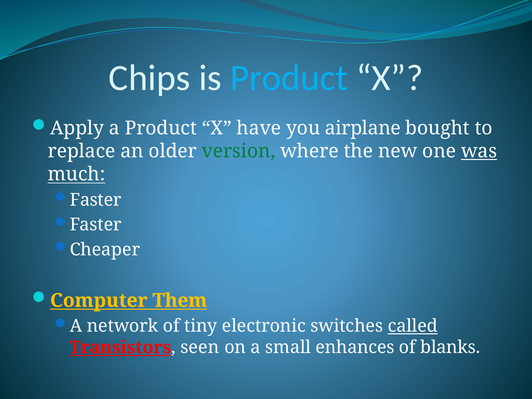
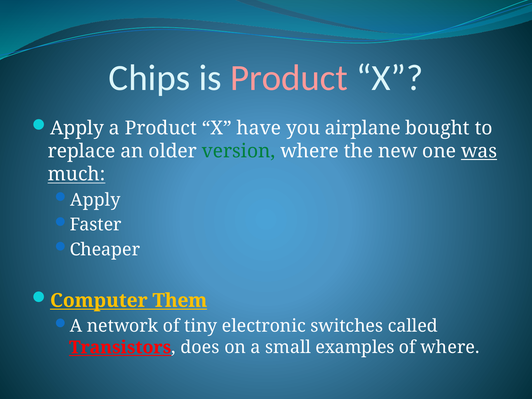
Product colour: light blue -> pink (289, 78)
Faster: Faster -> Apply (95, 200)
called underline: present -> none (413, 326)
seen: seen -> does (200, 347)
enhances: enhances -> examples (355, 347)
of blanks: blanks -> where (450, 347)
